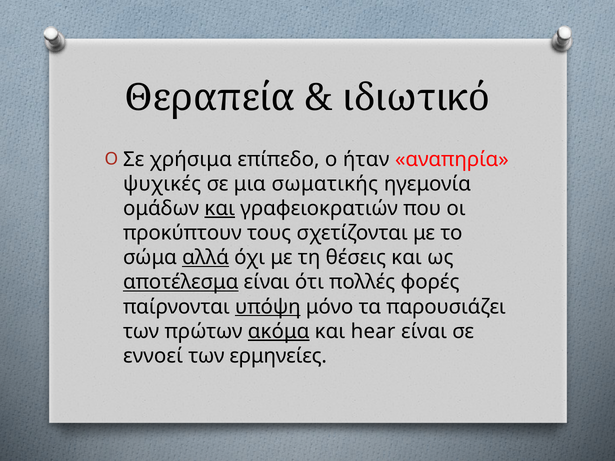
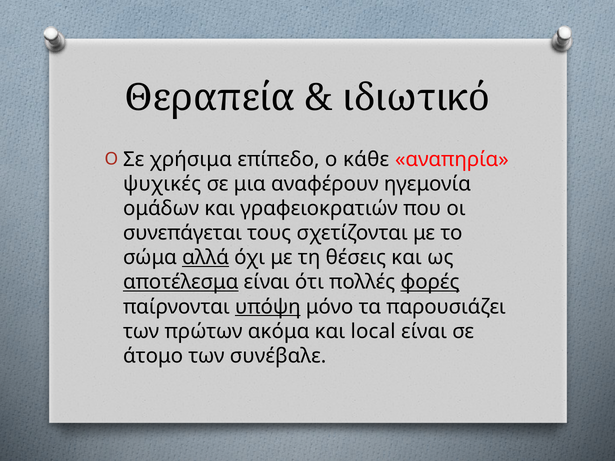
ήταν: ήταν -> κάθε (366, 159)
σωματικής: σωματικής -> αναφέρουν (325, 184)
και underline: present -> none (220, 209)
προκύπτουν: προκύπτουν -> συνεπάγεται (182, 233)
φορές underline: none -> present (430, 282)
ακόμα underline: present -> none (279, 332)
hear: hear -> local (373, 332)
εννοεί: εννοεί -> άτομο (153, 356)
ερμηνείες: ερμηνείες -> συνέβαλε (278, 356)
